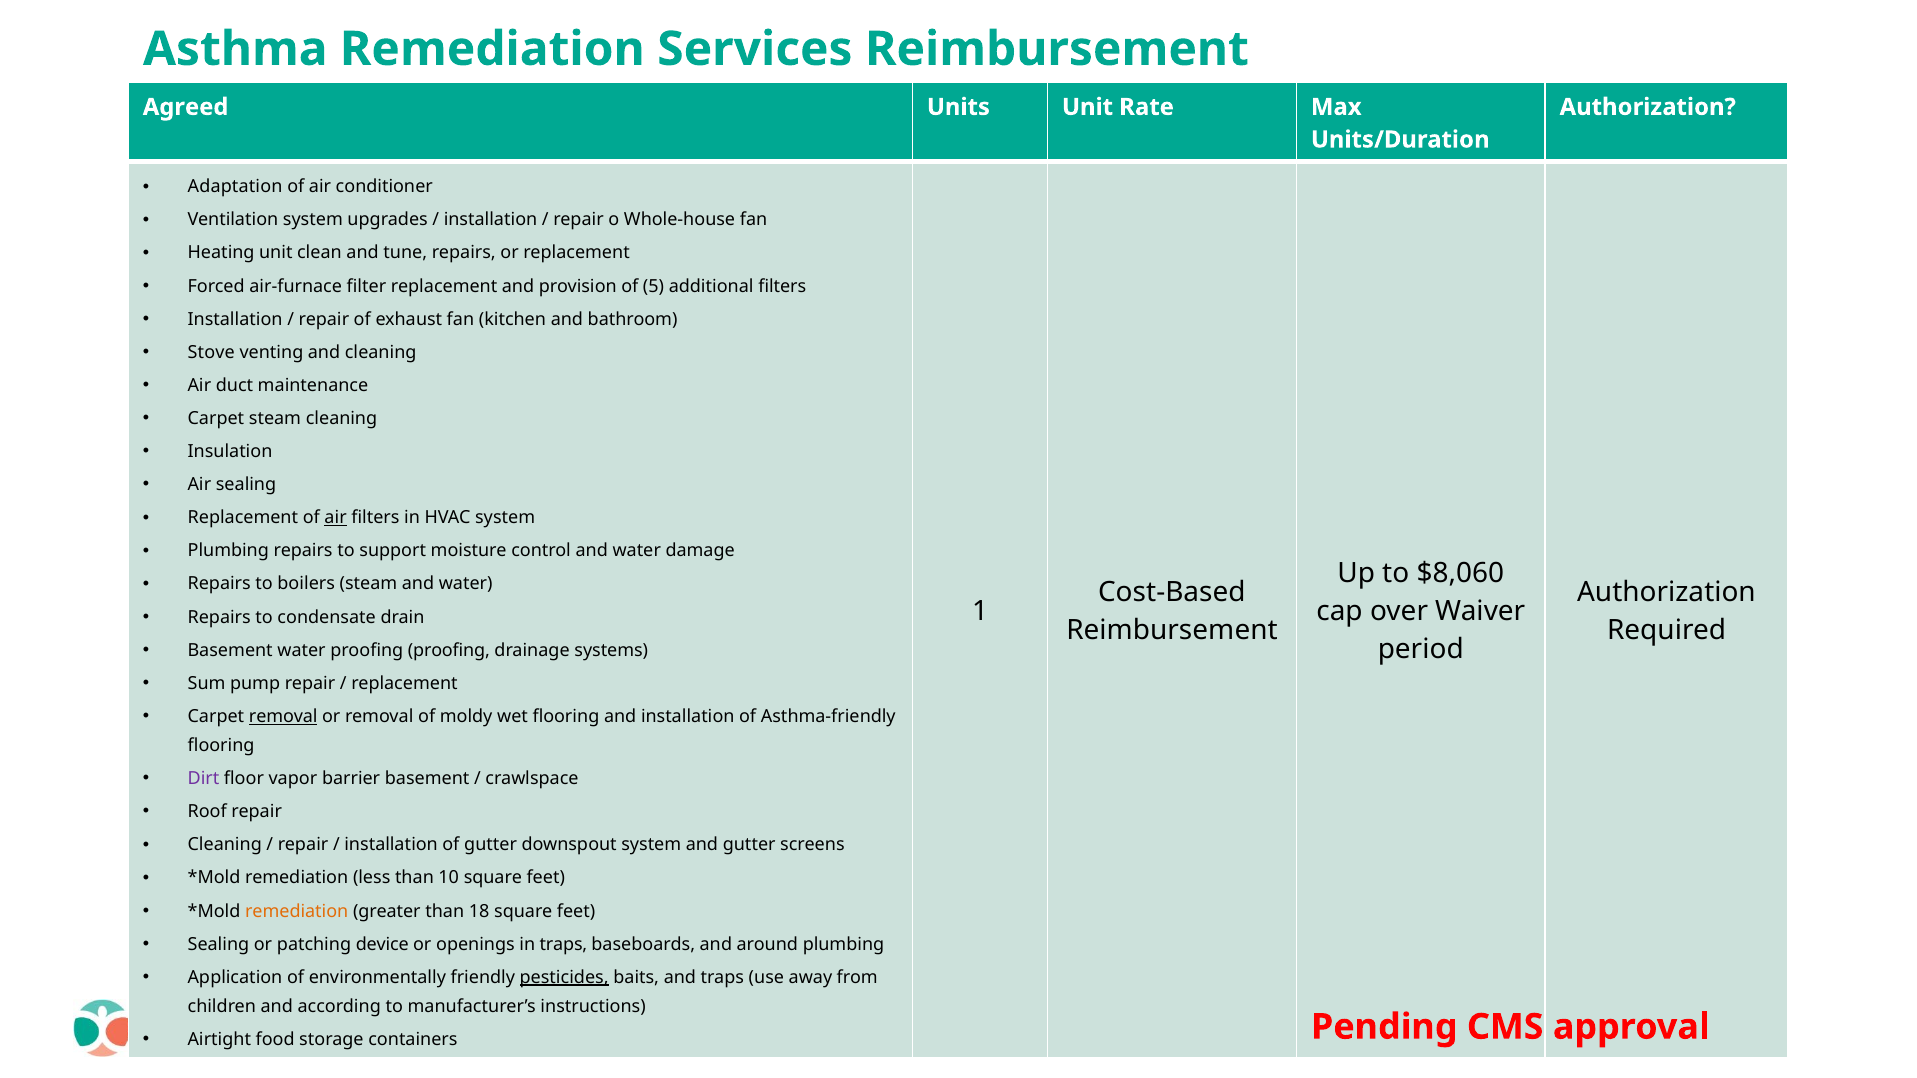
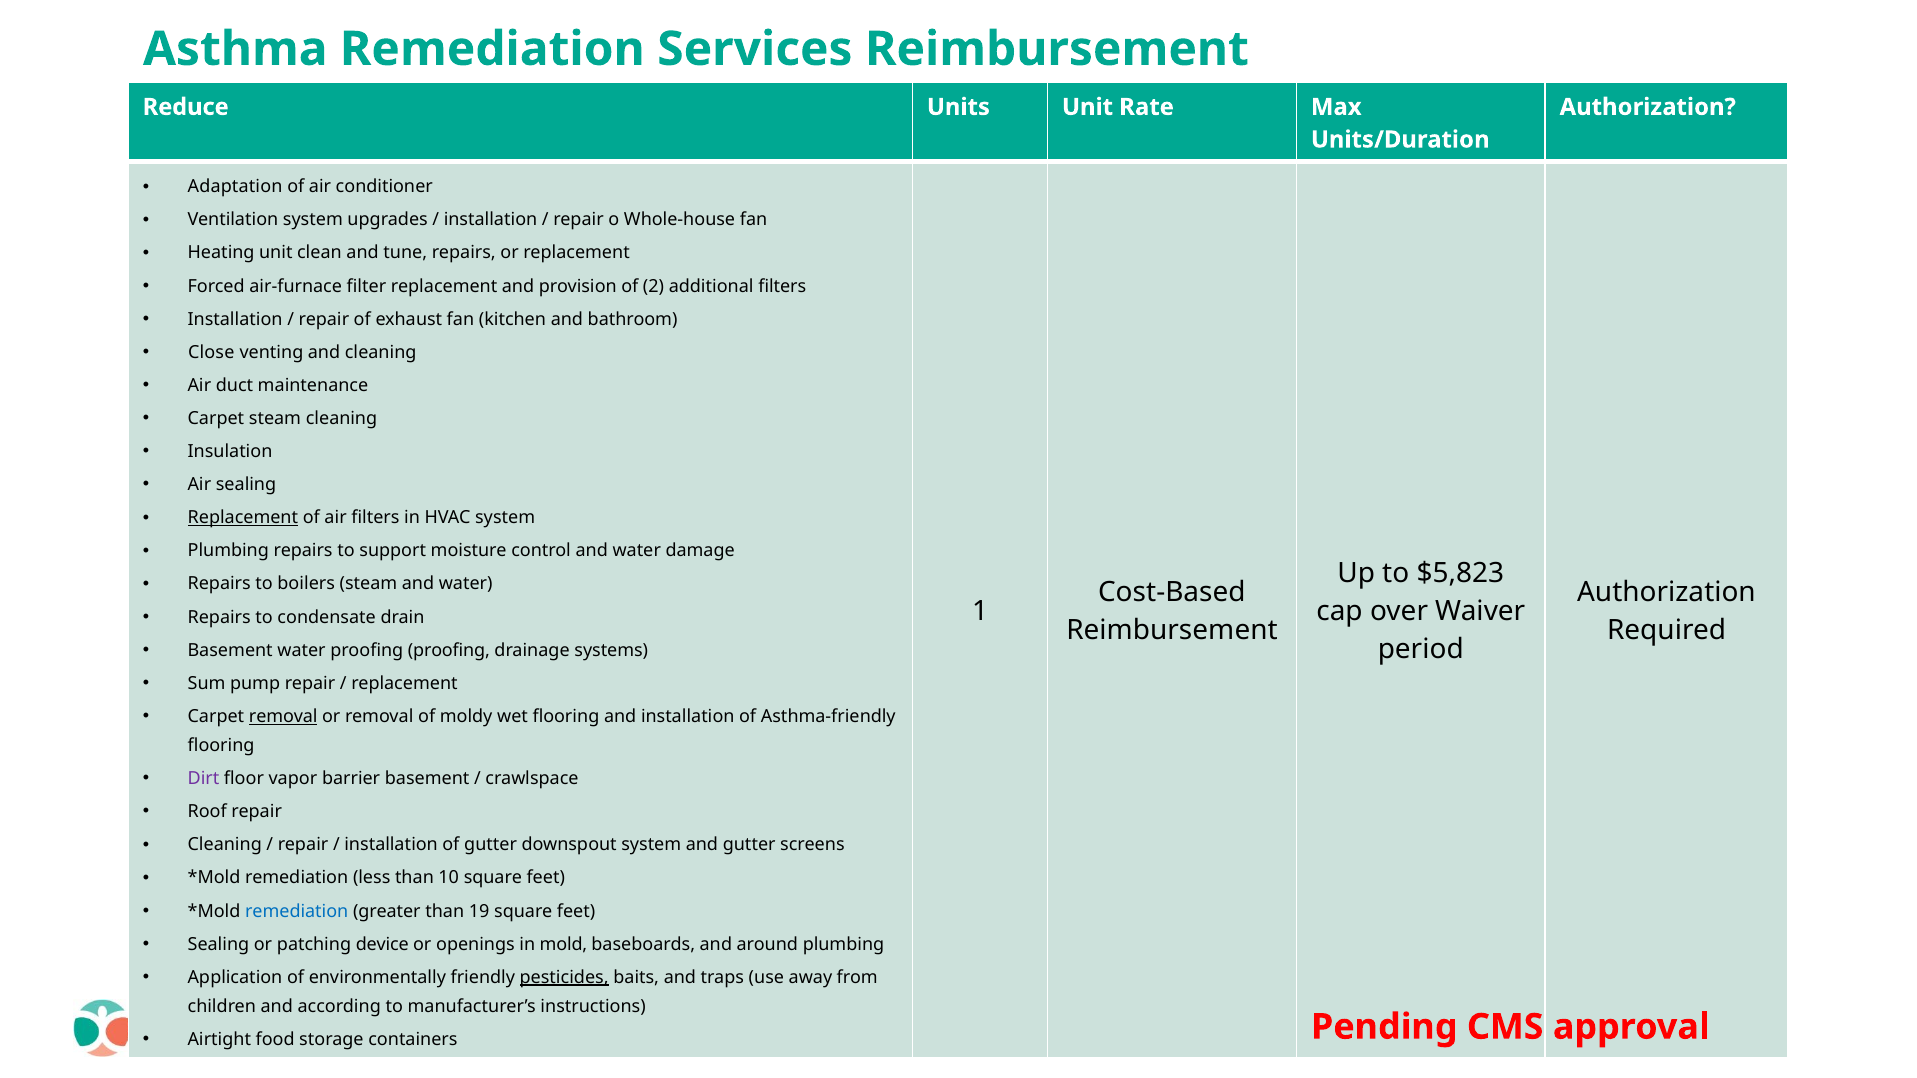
Agreed: Agreed -> Reduce (186, 107)
5: 5 -> 2 (654, 286)
Stove: Stove -> Close (211, 352)
Replacement underline: none -> present (243, 518)
air underline: present -> none (336, 518)
$8,060: $8,060 -> $5,823 (1460, 574)
remediation colour: orange -> blue (297, 911)
18: 18 -> 19 (479, 911)
in traps: traps -> mold (563, 944)
